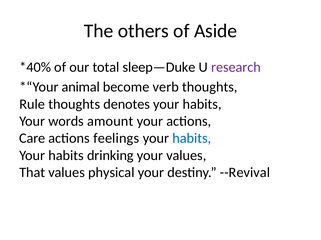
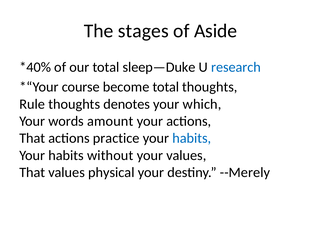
others: others -> stages (143, 31)
research colour: purple -> blue (236, 67)
animal: animal -> course (81, 87)
become verb: verb -> total (166, 87)
habits: habits -> which (202, 104)
Care: Care -> That (32, 139)
feelings: feelings -> practice (116, 139)
drinking: drinking -> without (110, 156)
--Revival: --Revival -> --Merely (245, 173)
